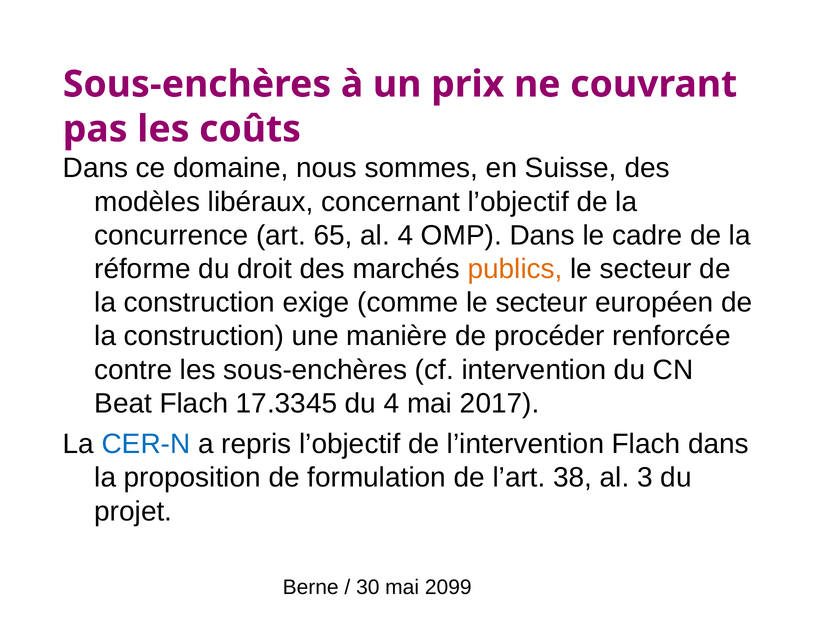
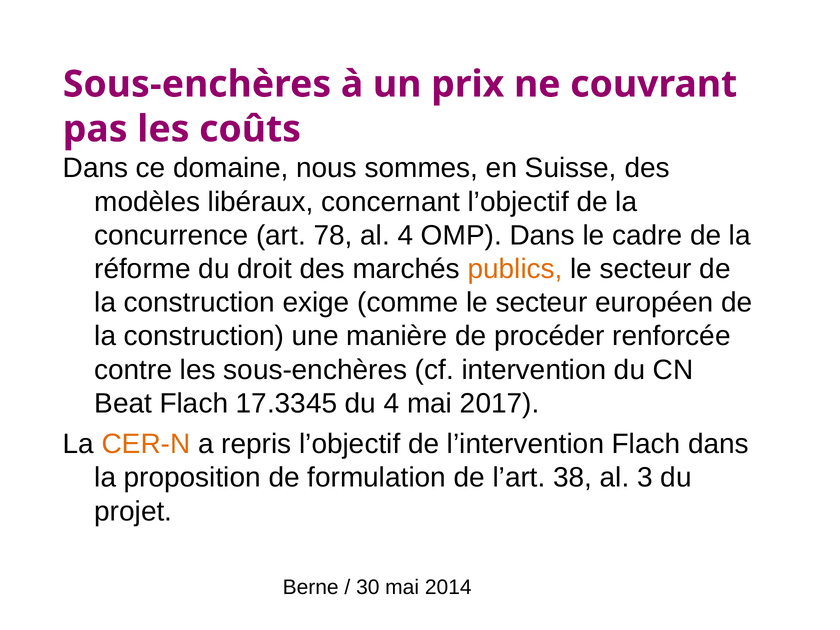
65: 65 -> 78 (333, 235)
CER-N colour: blue -> orange (146, 444)
2099: 2099 -> 2014 (448, 587)
